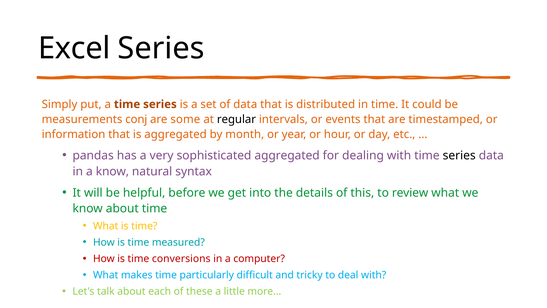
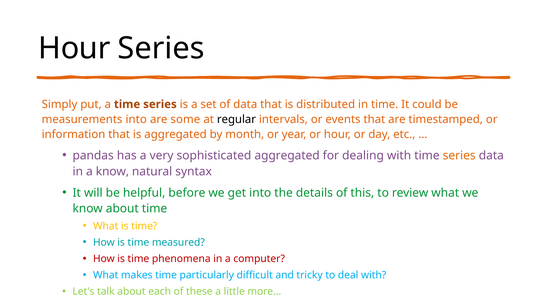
Excel: Excel -> Hour (74, 48)
measurements conj: conj -> into (136, 119)
series colour: black -> orange (459, 155)
conversions: conversions -> phenomena (181, 259)
